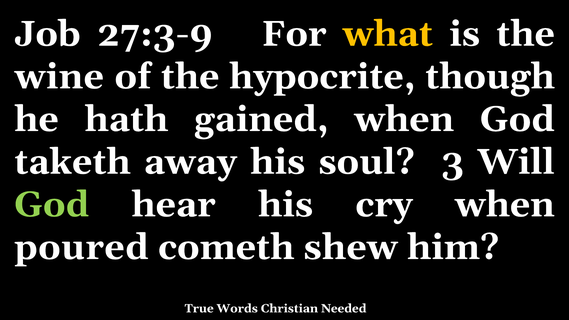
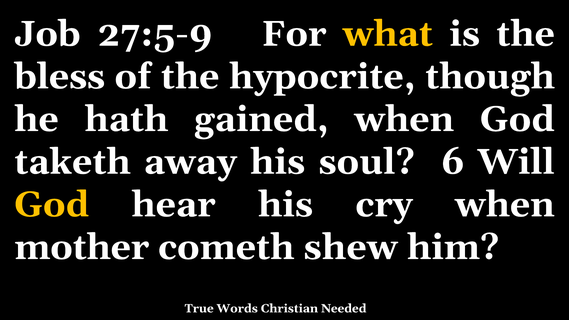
27:3-9: 27:3-9 -> 27:5-9 (155, 34)
wine: wine -> bless (60, 77)
3: 3 -> 6 (453, 162)
God colour: light green -> yellow (52, 205)
poured: poured -> mother (82, 247)
